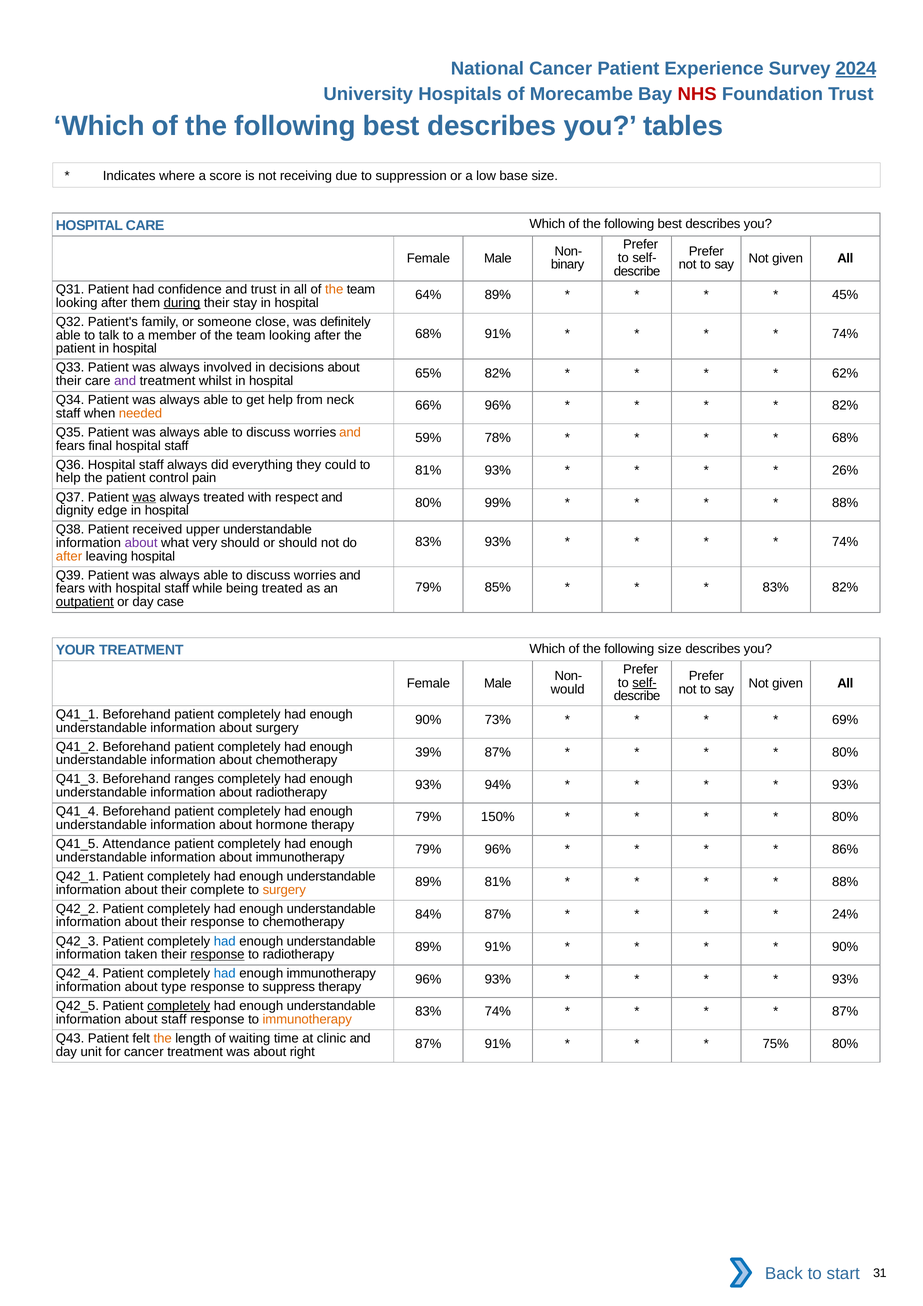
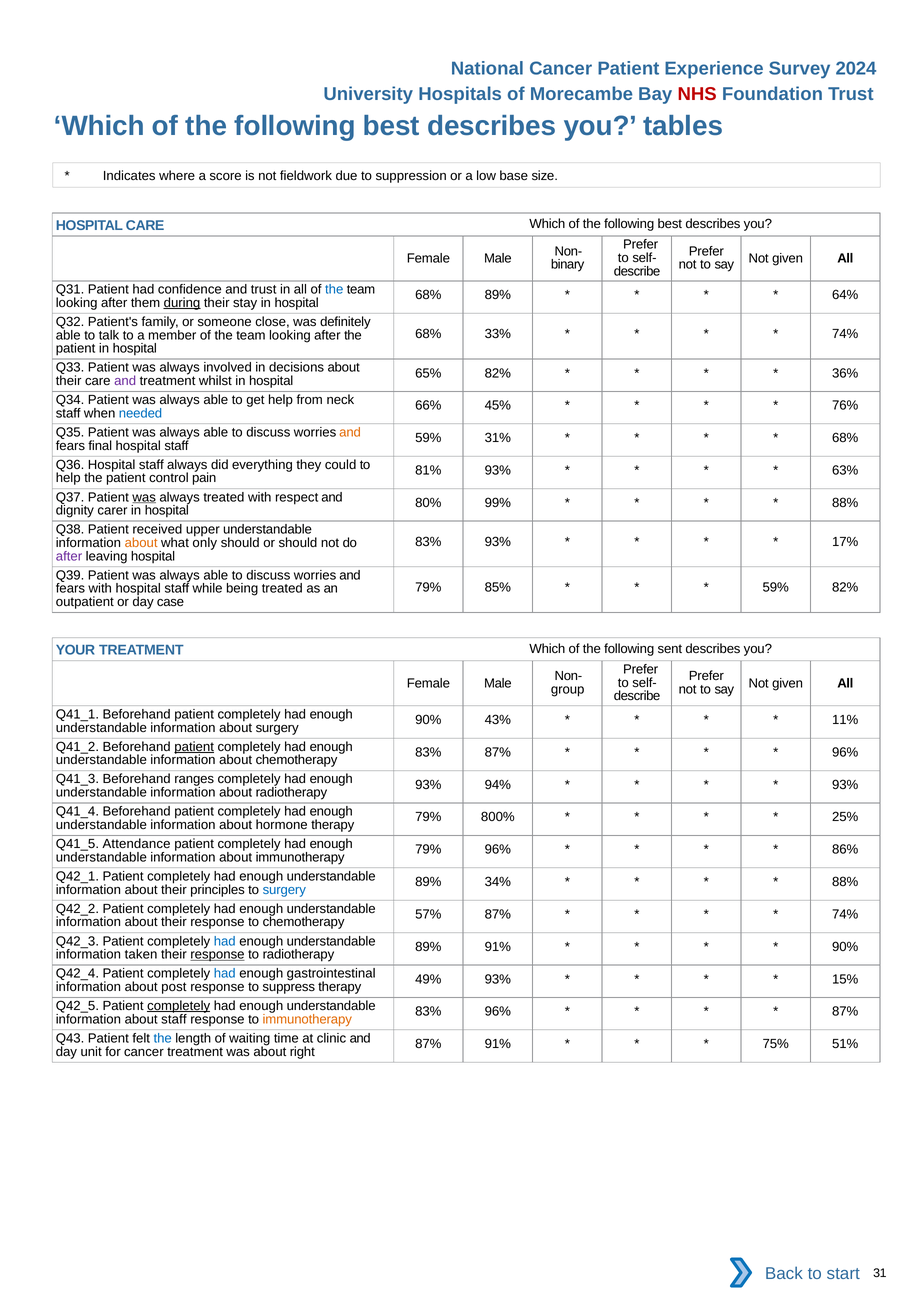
2024 underline: present -> none (856, 69)
receiving: receiving -> fieldwork (306, 176)
the colour: orange -> blue (334, 289)
64%: 64% -> 68% (428, 295)
45%: 45% -> 64% (845, 295)
68% 91%: 91% -> 33% (498, 334)
62%: 62% -> 36% (845, 373)
66% 96%: 96% -> 45% (498, 406)
82%: 82% -> 76% (845, 406)
needed colour: orange -> blue (141, 413)
78%: 78% -> 31% (498, 438)
26%: 26% -> 63% (845, 470)
edge: edge -> carer (112, 511)
74%: 74% -> 17% (845, 542)
about colour: purple -> orange (141, 543)
very: very -> only (205, 543)
after colour: orange -> purple (69, 556)
83%: 83% -> 59% (776, 588)
outpatient underline: present -> none (85, 602)
following size: size -> sent (670, 649)
self- underline: present -> none (645, 683)
would: would -> group (568, 690)
73%: 73% -> 43% (498, 720)
69%: 69% -> 11% (845, 720)
patient underline: none -> present (194, 747)
39%: 39% -> 83% (428, 752)
80%: 80% -> 96% (845, 752)
150%: 150% -> 800% (498, 817)
80%: 80% -> 25% (845, 817)
89% 81%: 81% -> 34% (498, 882)
complete: complete -> principles (218, 890)
surgery colour: orange -> blue (284, 890)
84%: 84% -> 57% (428, 914)
24%: 24% -> 74% (845, 914)
enough immunotherapy: immunotherapy -> gastrointestinal (331, 974)
96%: 96% -> 49% (428, 979)
93%: 93% -> 15% (845, 979)
type: type -> post (174, 987)
83% 74%: 74% -> 96% (498, 1012)
the colour: orange -> blue (163, 1039)
75% 80%: 80% -> 51% (845, 1044)
